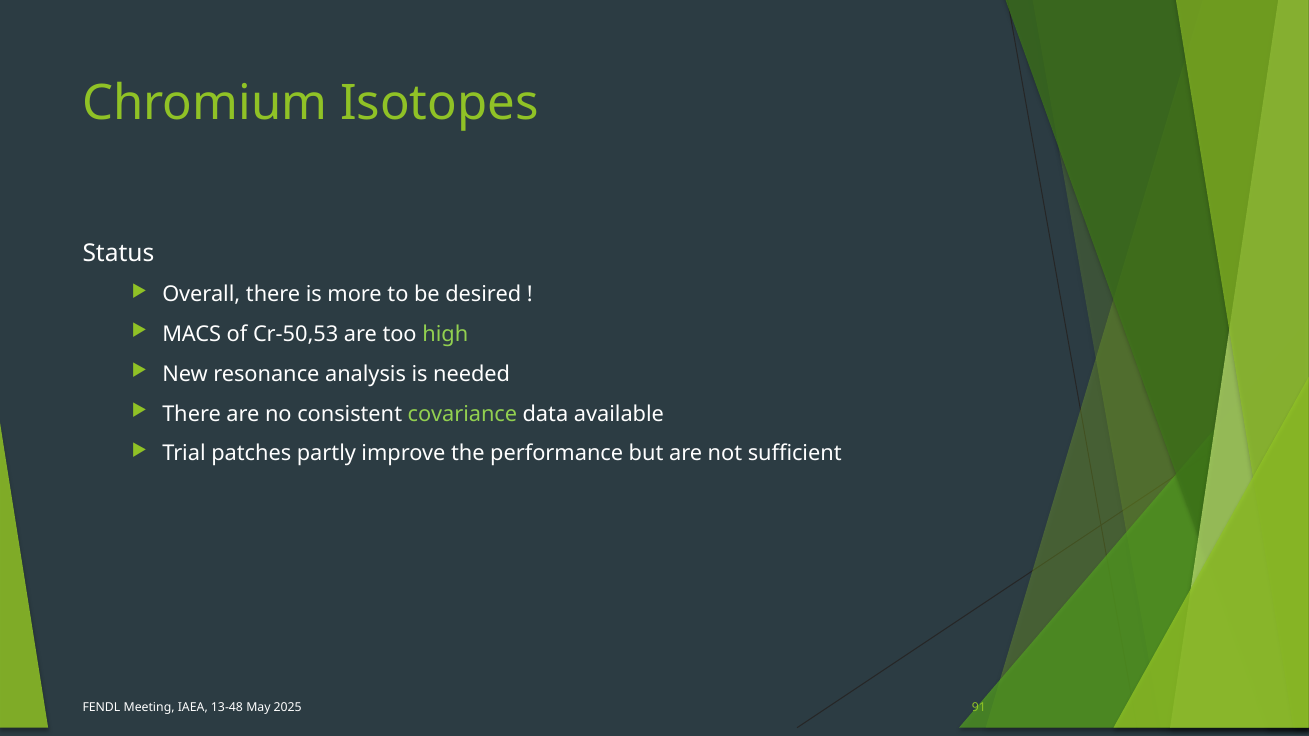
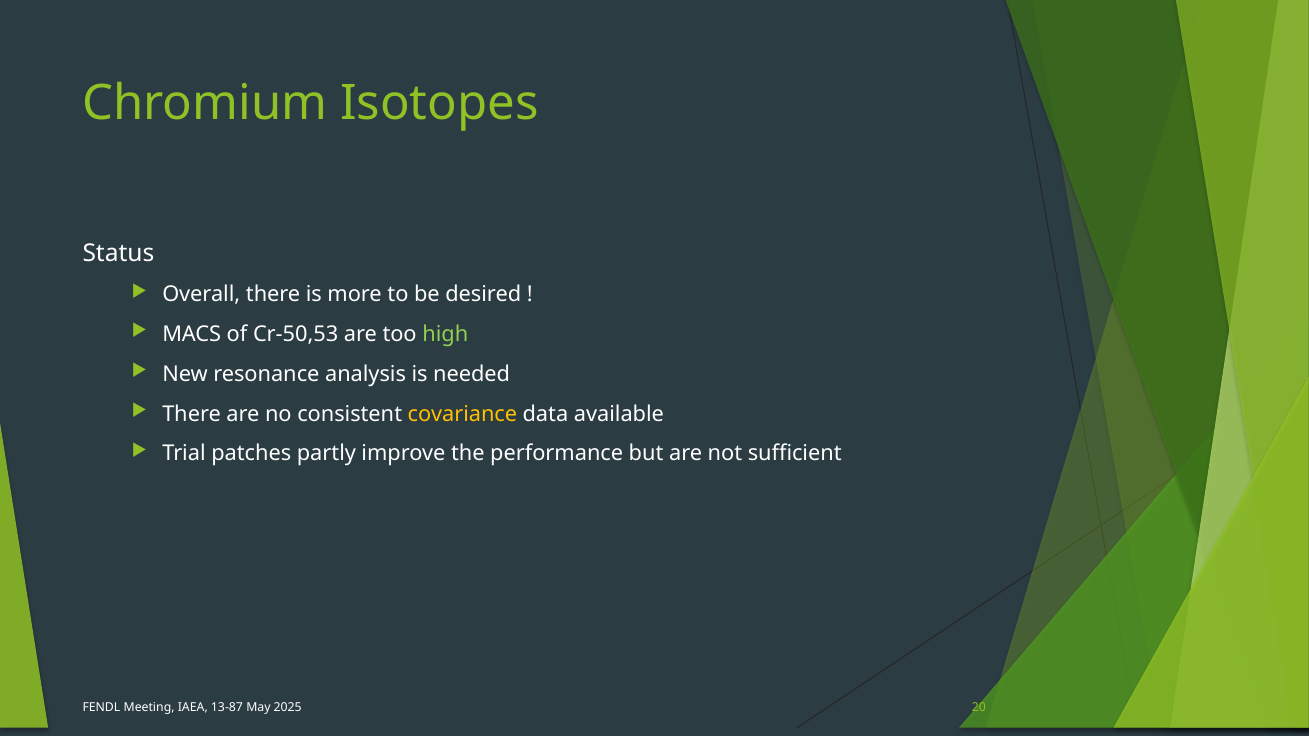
covariance colour: light green -> yellow (462, 414)
13-48: 13-48 -> 13-87 (227, 708)
91: 91 -> 20 (979, 708)
